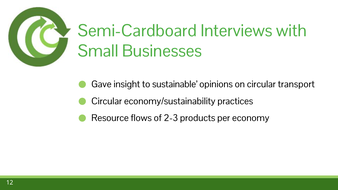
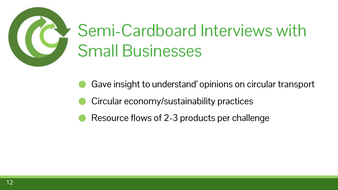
sustainable: sustainable -> understand (175, 84)
economy: economy -> challenge (251, 118)
